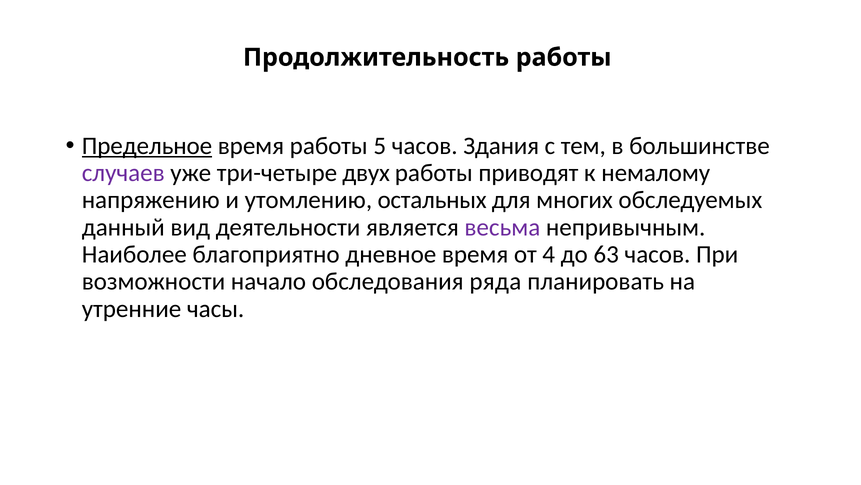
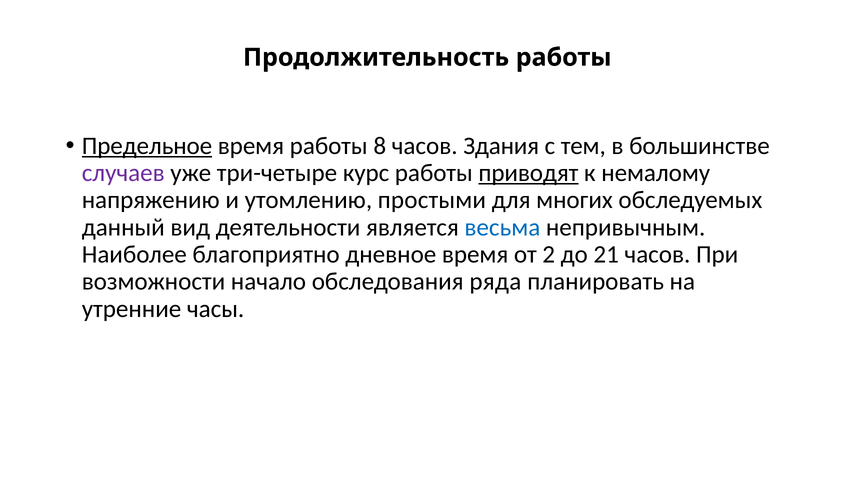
5: 5 -> 8 (380, 146)
двух: двух -> курс (366, 173)
приводят underline: none -> present (528, 173)
остальных: остальных -> простыми (432, 200)
весьма colour: purple -> blue (502, 227)
4: 4 -> 2 (549, 254)
63: 63 -> 21 (606, 254)
